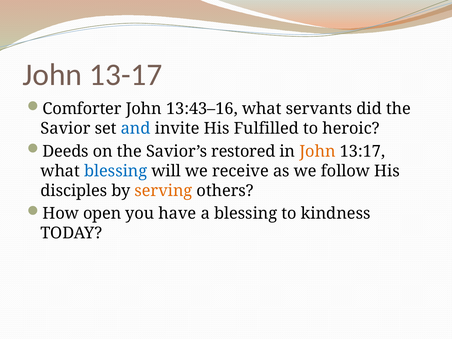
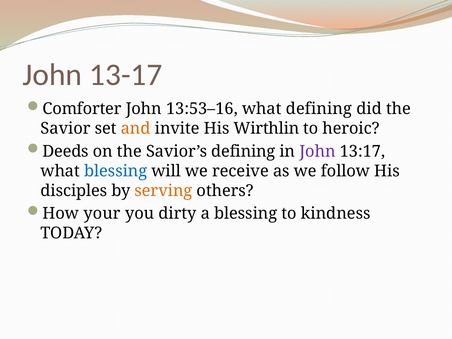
13:43–16: 13:43–16 -> 13:53–16 (202, 109)
what servants: servants -> defining (319, 109)
and colour: blue -> orange (136, 128)
Fulfilled: Fulfilled -> Wirthlin (266, 128)
Savior’s restored: restored -> defining (243, 151)
John colour: orange -> purple (318, 151)
open: open -> your (102, 214)
have: have -> dirty (177, 214)
